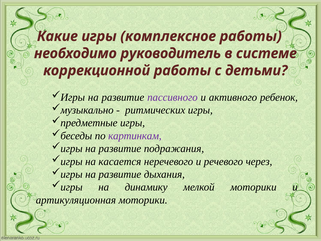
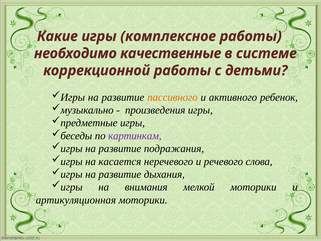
руководитель: руководитель -> качественные (171, 53)
пассивного colour: purple -> orange (172, 97)
ритмических: ритмических -> произведения (155, 110)
через: через -> слова (259, 161)
динамику: динамику -> внимания (146, 187)
